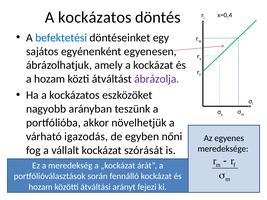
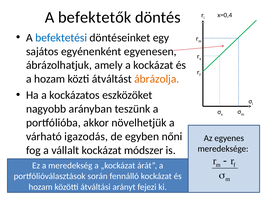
kockázatos: kockázatos -> befektetők (95, 17)
ábrázolja colour: purple -> orange (157, 79)
szórását: szórását -> módszer (144, 150)
